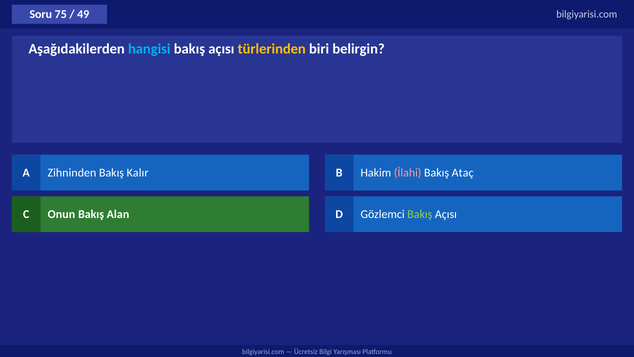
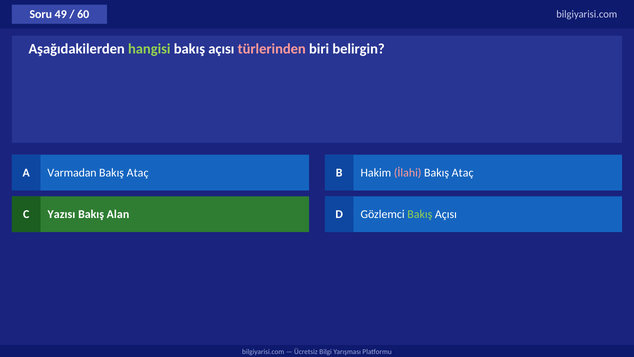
75: 75 -> 49 (61, 14)
49: 49 -> 60 (83, 14)
hangisi colour: light blue -> light green (149, 49)
türlerinden colour: yellow -> pink (272, 49)
Zihninden: Zihninden -> Varmadan (72, 173)
Kalır: Kalır -> Ataç (138, 173)
Onun: Onun -> Yazısı (61, 214)
